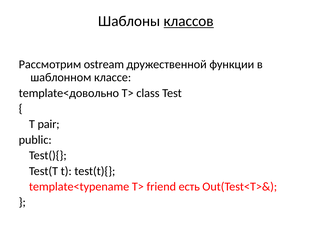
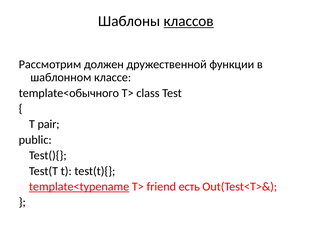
ostream: ostream -> должен (104, 64)
template<довольно: template<довольно -> template<обычного (69, 93)
template<typename underline: none -> present (79, 187)
